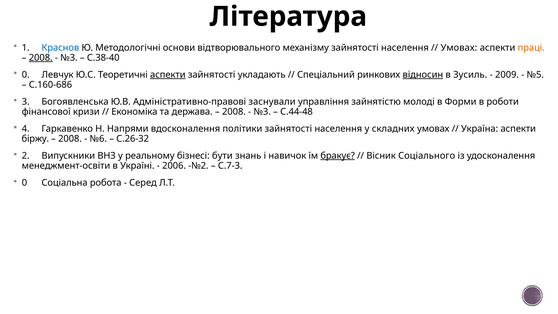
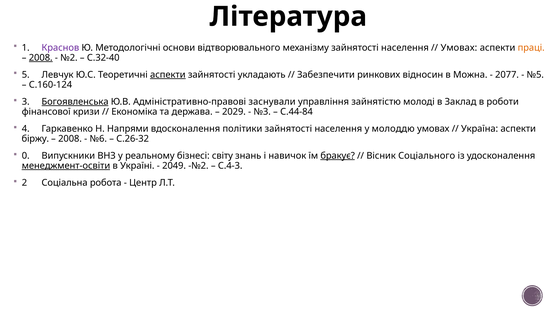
Краснов colour: blue -> purple (60, 48)
№3: №3 -> №2 (69, 58)
С.38-40: С.38-40 -> С.32-40 (103, 58)
0: 0 -> 5 (26, 75)
Спеціальний: Спеціальний -> Забезпечити (326, 75)
відносин underline: present -> none (423, 75)
Зусиль: Зусиль -> Можна (470, 75)
2009: 2009 -> 2077 (507, 75)
С.160-686: С.160-686 -> С.160-124 (50, 85)
Богоявленська underline: none -> present (75, 102)
Форми: Форми -> Заклад (461, 102)
2008: 2008 -> 2029 (234, 112)
С.44-48: С.44-48 -> С.44-84 (297, 112)
складних: складних -> молоддю (393, 129)
2: 2 -> 0 (26, 156)
бути: бути -> світу (222, 156)
менеджмент-освіти underline: none -> present (66, 166)
2006: 2006 -> 2049 (174, 166)
С.7-3: С.7-3 -> С.4-3 (230, 166)
0: 0 -> 2 (24, 183)
Серед: Серед -> Центр (143, 183)
